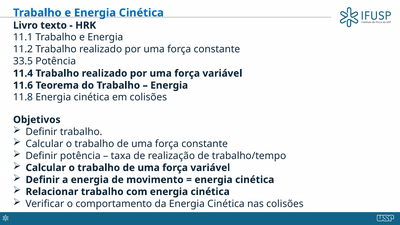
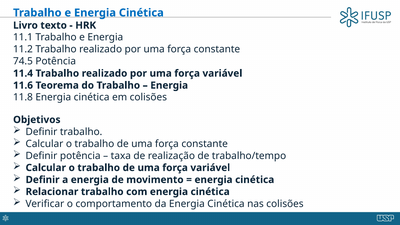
33.5: 33.5 -> 74.5 (23, 61)
